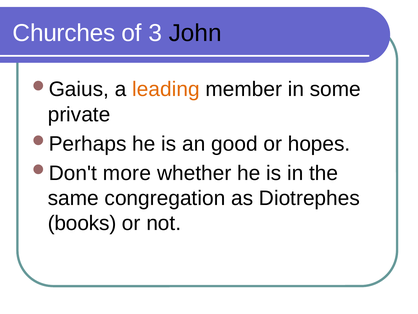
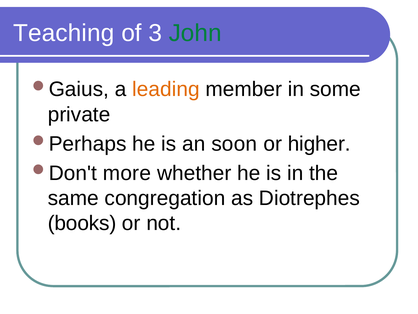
Churches: Churches -> Teaching (64, 33)
John colour: black -> green (195, 33)
good: good -> soon (234, 144)
hopes: hopes -> higher (319, 144)
